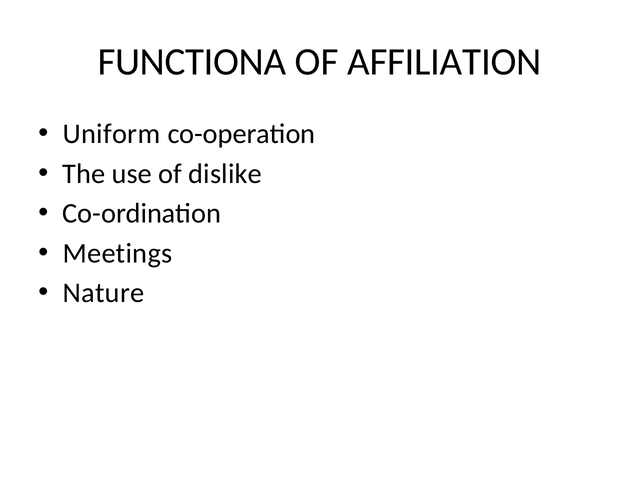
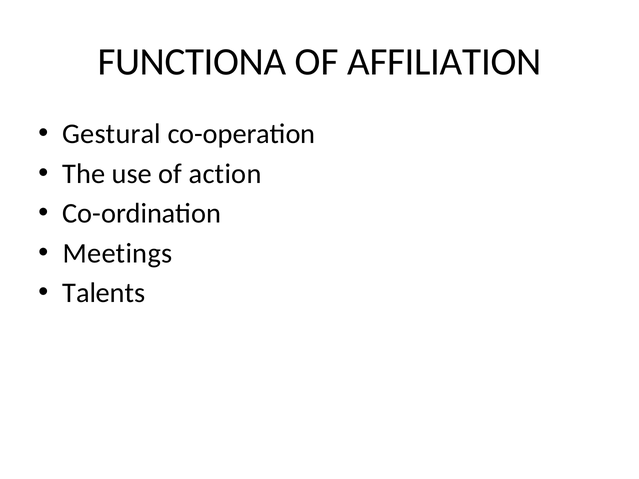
Uniform: Uniform -> Gestural (112, 134)
dislike: dislike -> action (225, 174)
Nature: Nature -> Talents (104, 293)
